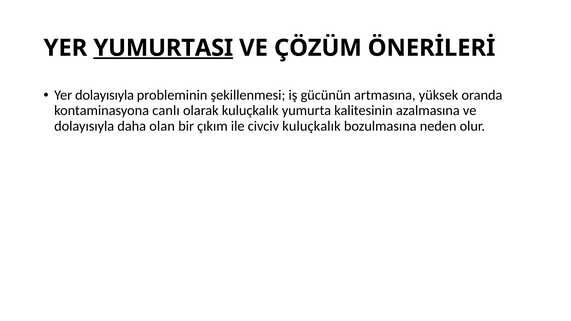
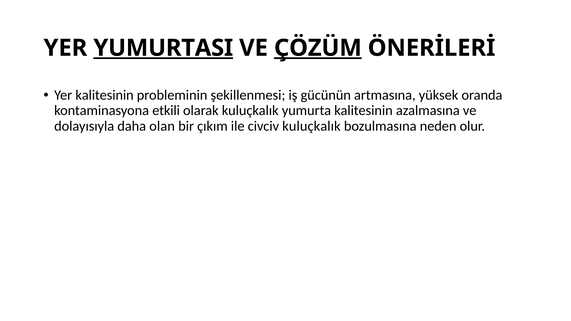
ÇÖZÜM underline: none -> present (318, 48)
Yer dolayısıyla: dolayısıyla -> kalitesinin (105, 95)
canlı: canlı -> etkili (166, 111)
